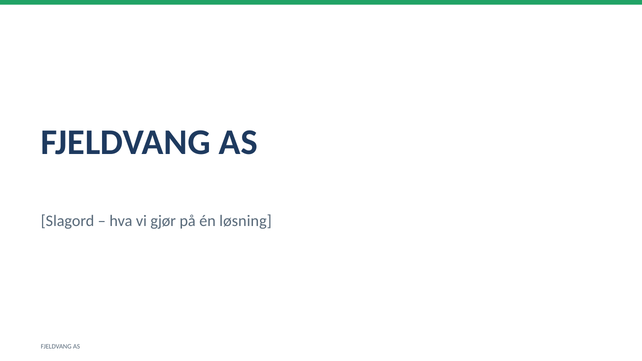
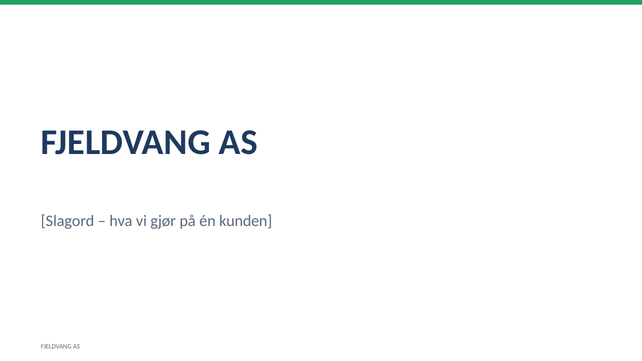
løsning: løsning -> kunden (246, 221)
